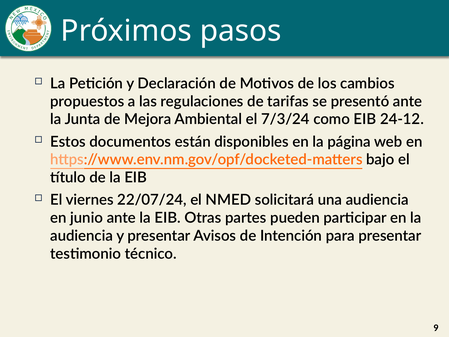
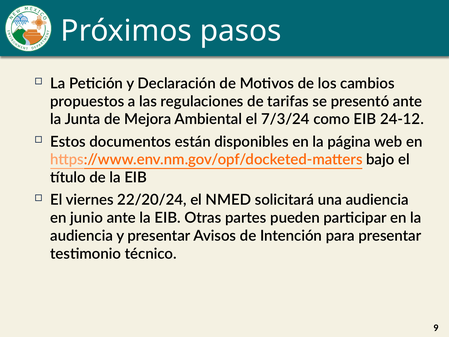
22/07/24: 22/07/24 -> 22/20/24 (152, 200)
